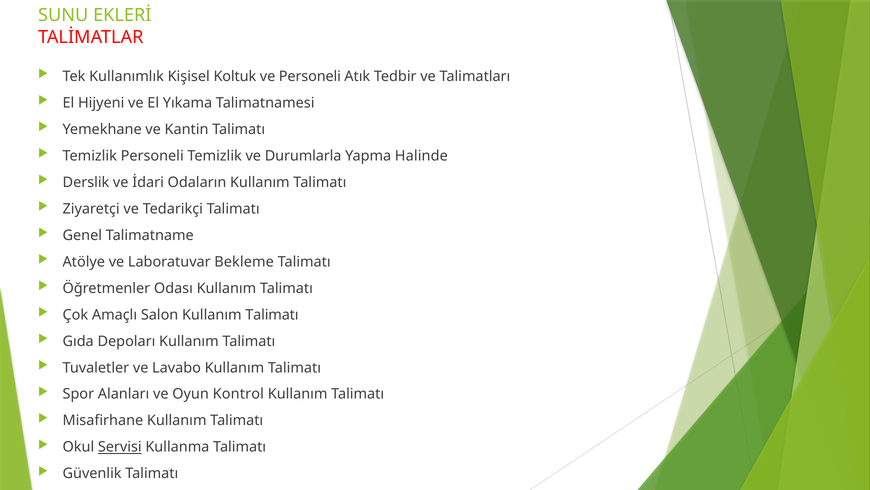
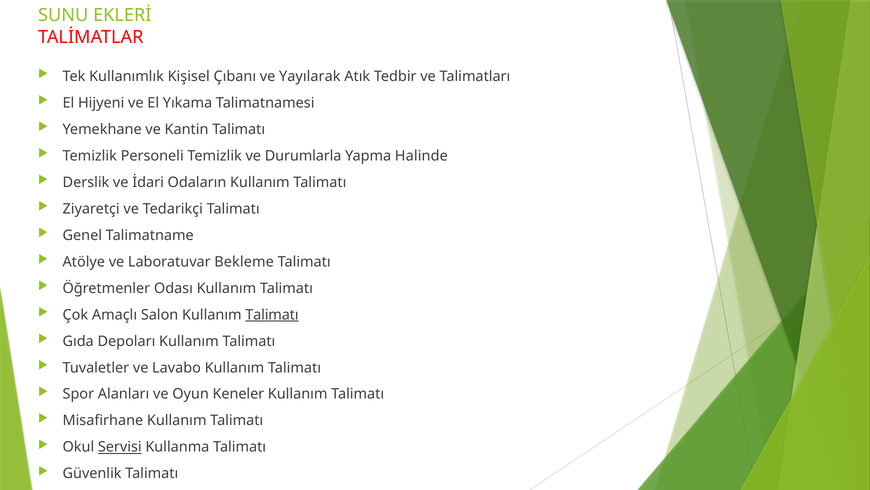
Koltuk: Koltuk -> Çıbanı (235, 76)
ve Personeli: Personeli -> Yayılarak (310, 76)
Talimatı underline: none -> present (272, 314)
Kontrol: Kontrol -> Keneler (238, 394)
